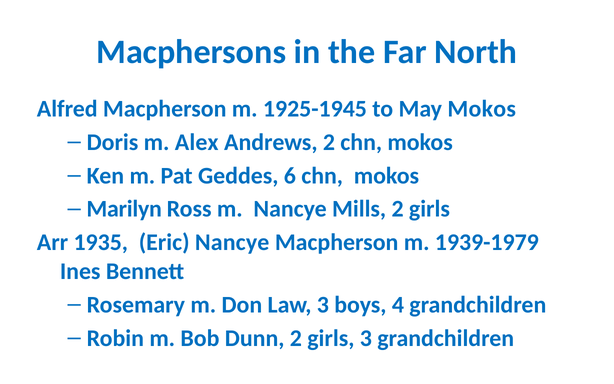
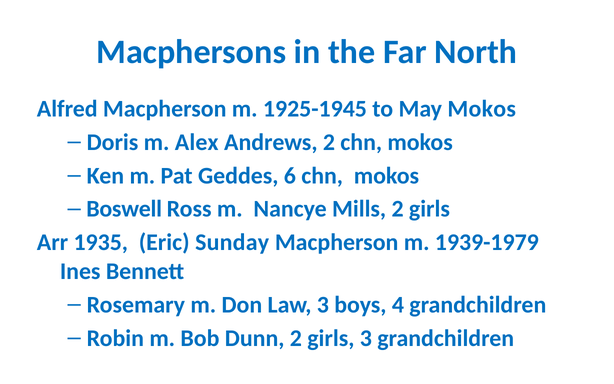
Marilyn: Marilyn -> Boswell (124, 209)
Eric Nancye: Nancye -> Sunday (232, 242)
